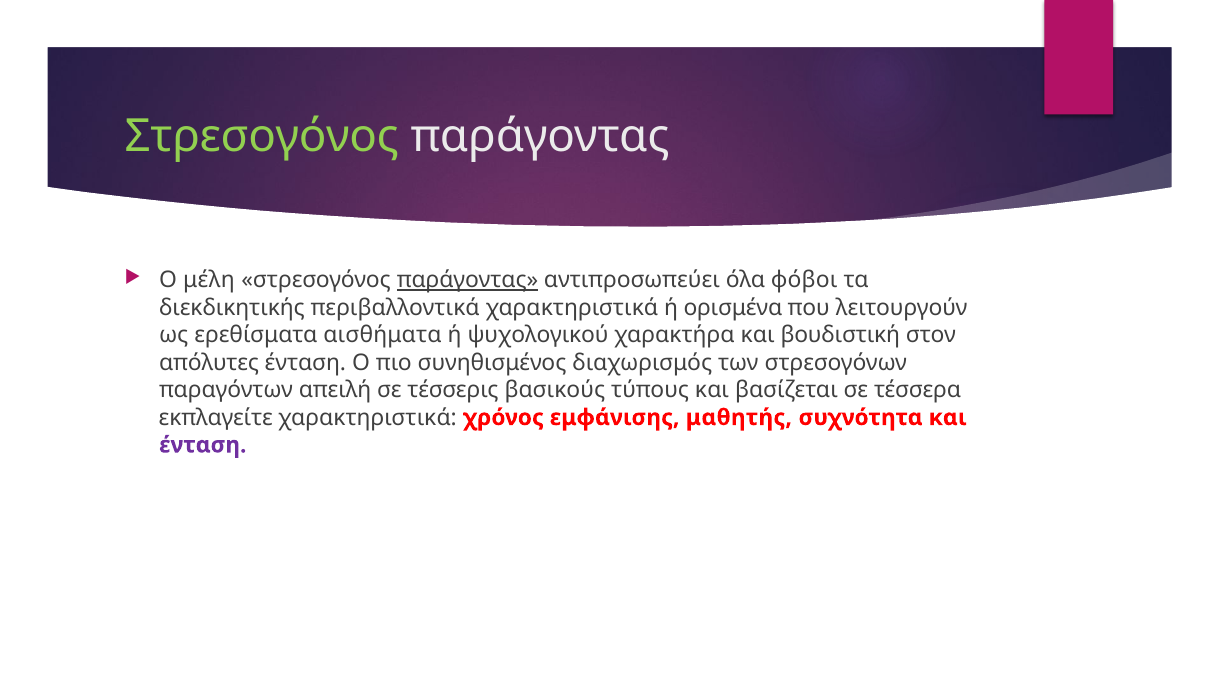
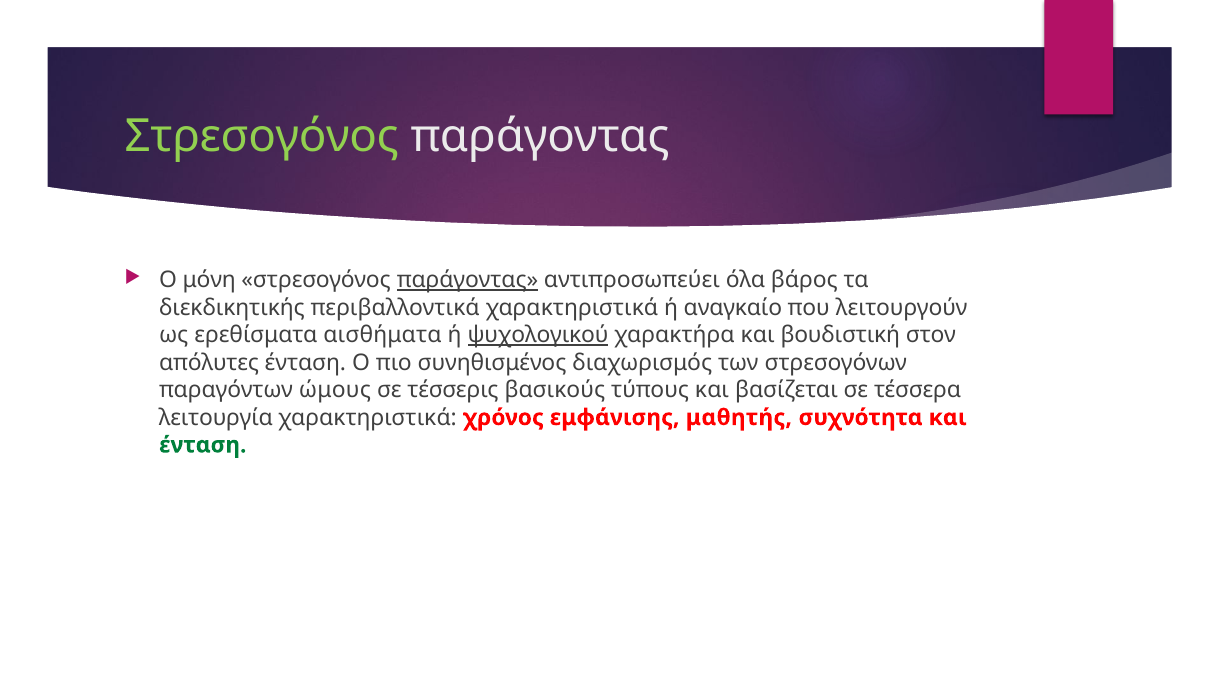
μέλη: μέλη -> μόνη (209, 280)
φόβοι: φόβοι -> βάρος (804, 280)
ορισμένα: ορισμένα -> αναγκαίο (733, 308)
ψυχολογικού underline: none -> present (538, 335)
απειλή: απειλή -> ώμους (335, 390)
εκπλαγείτε: εκπλαγείτε -> λειτουργία (216, 418)
ένταση colour: purple -> green (203, 445)
